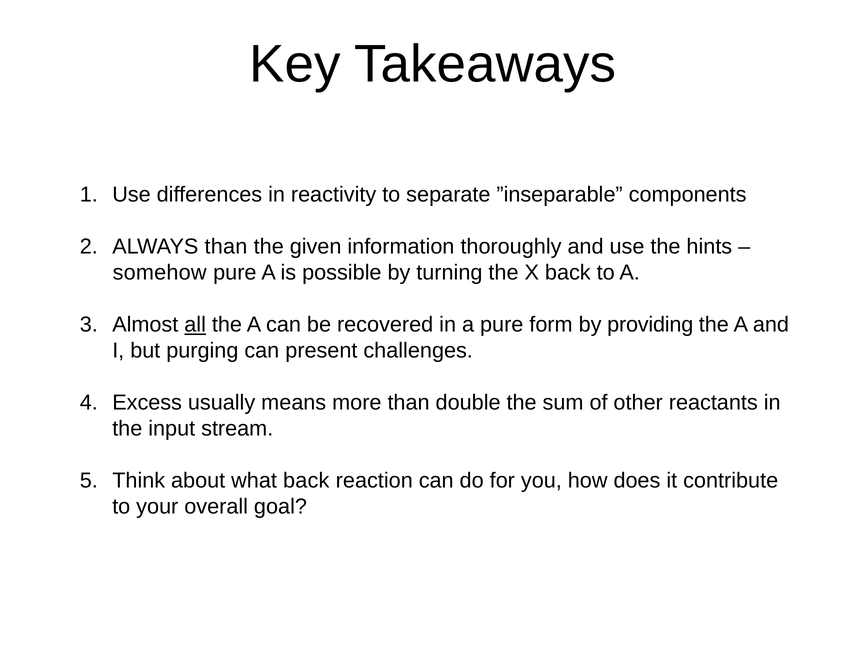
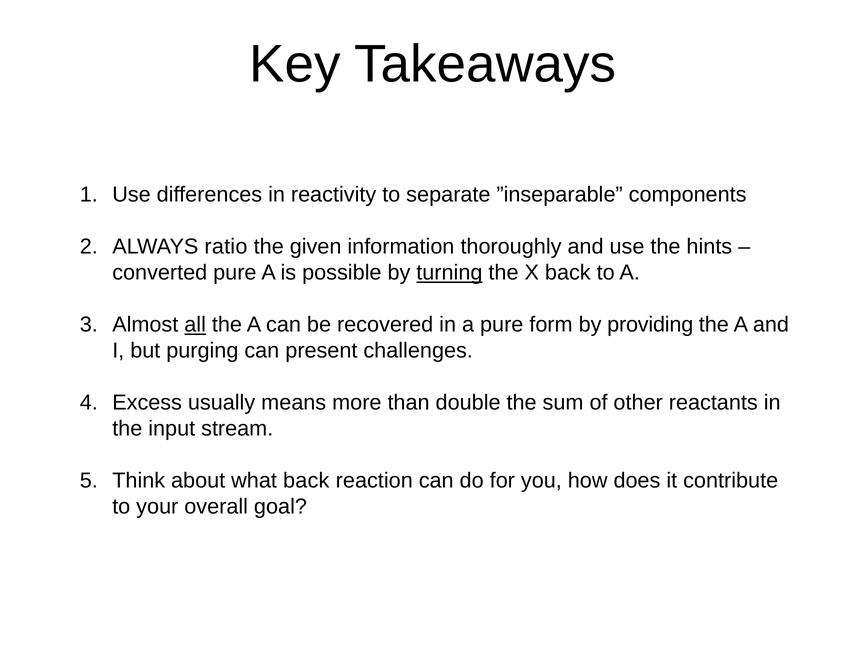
ALWAYS than: than -> ratio (226, 247)
somehow: somehow -> converted (160, 273)
turning underline: none -> present (449, 273)
